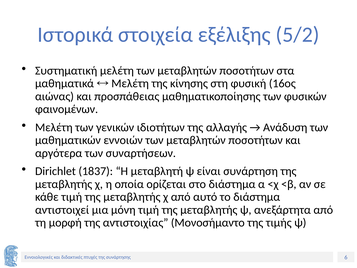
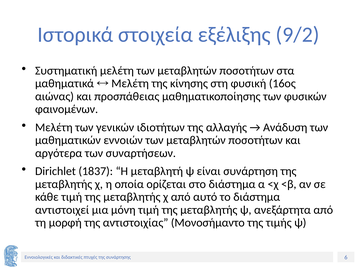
5/2: 5/2 -> 9/2 (298, 35)
